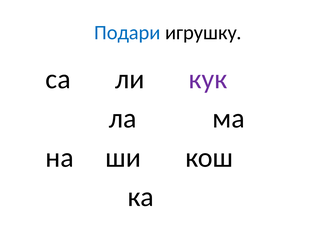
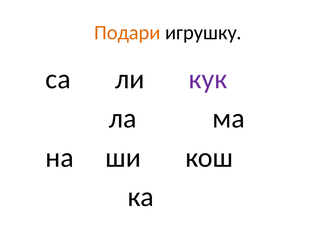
Подари colour: blue -> orange (127, 33)
